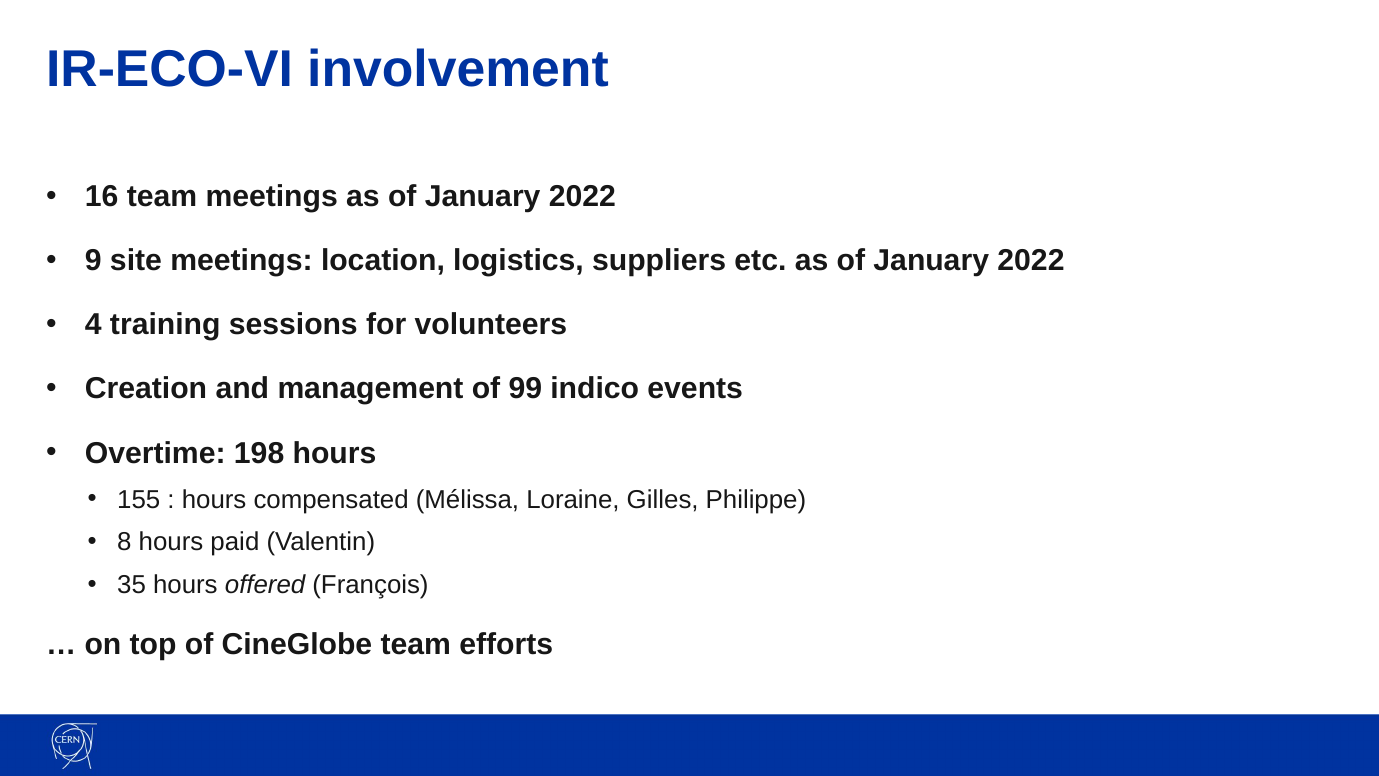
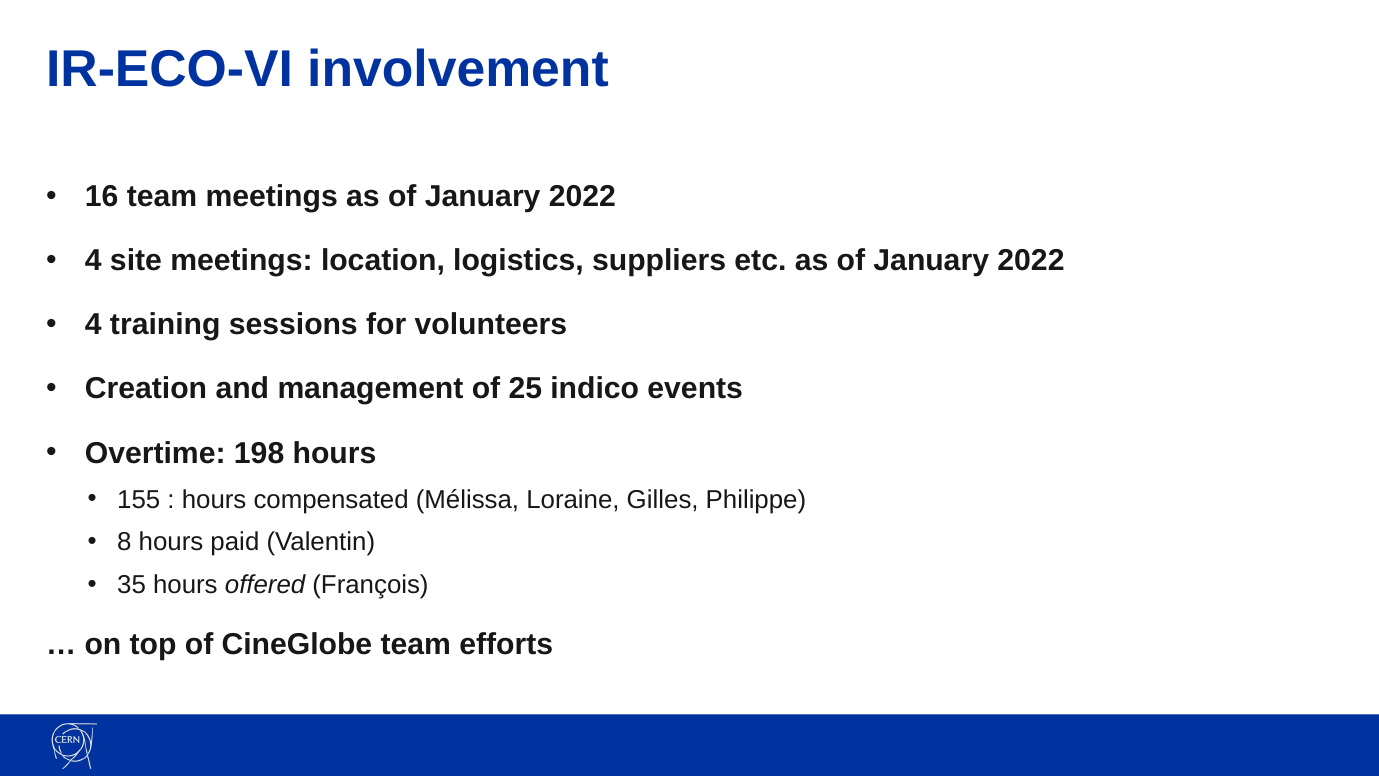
9: 9 -> 4 (93, 260)
99: 99 -> 25 (525, 389)
